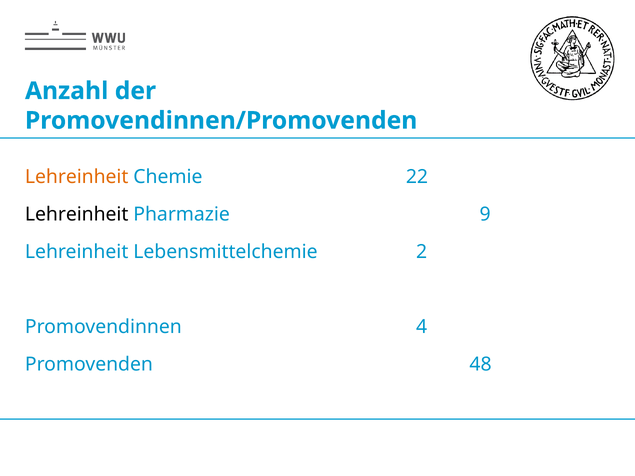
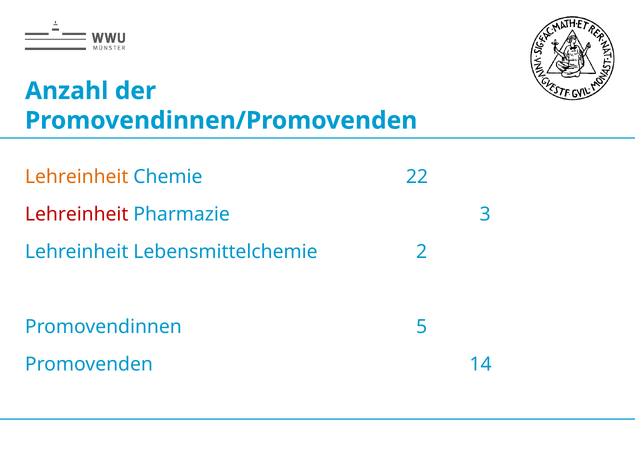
Lehreinheit colour: black -> red (77, 215)
9: 9 -> 3 (485, 215)
4: 4 -> 5 (422, 327)
48: 48 -> 14 (481, 365)
